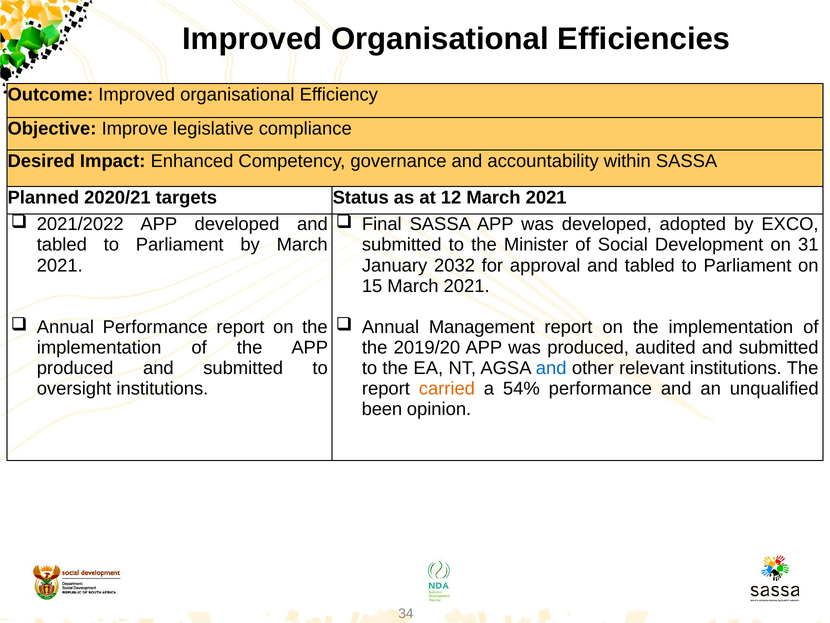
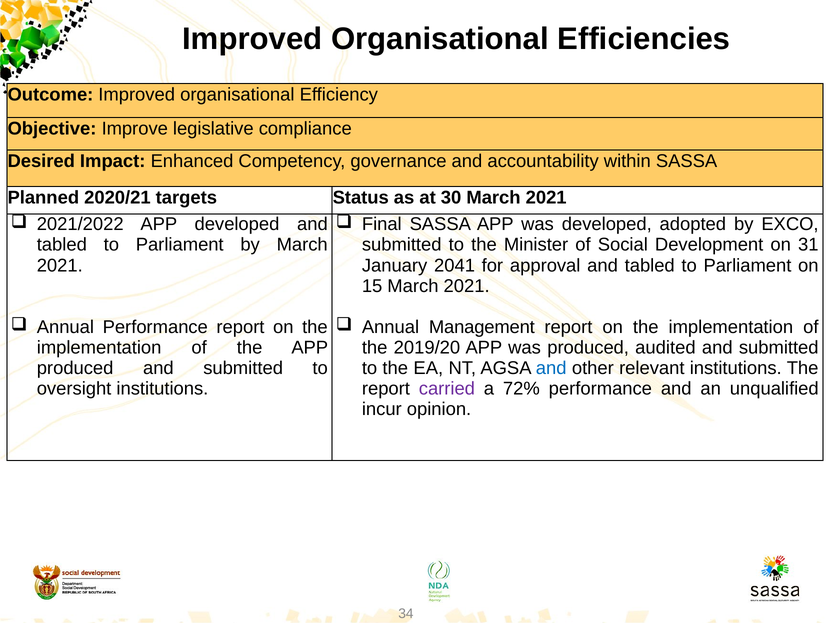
12: 12 -> 30 (451, 198)
2032: 2032 -> 2041 (455, 265)
carried colour: orange -> purple (447, 388)
54%: 54% -> 72% (521, 388)
been: been -> incur (382, 409)
